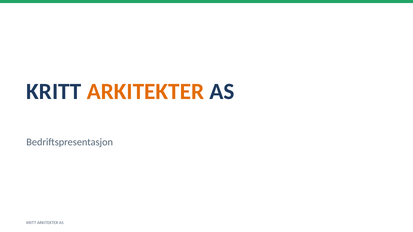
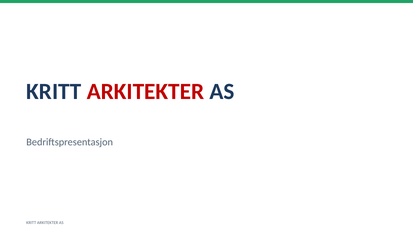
ARKITEKTER colour: orange -> red (145, 92)
